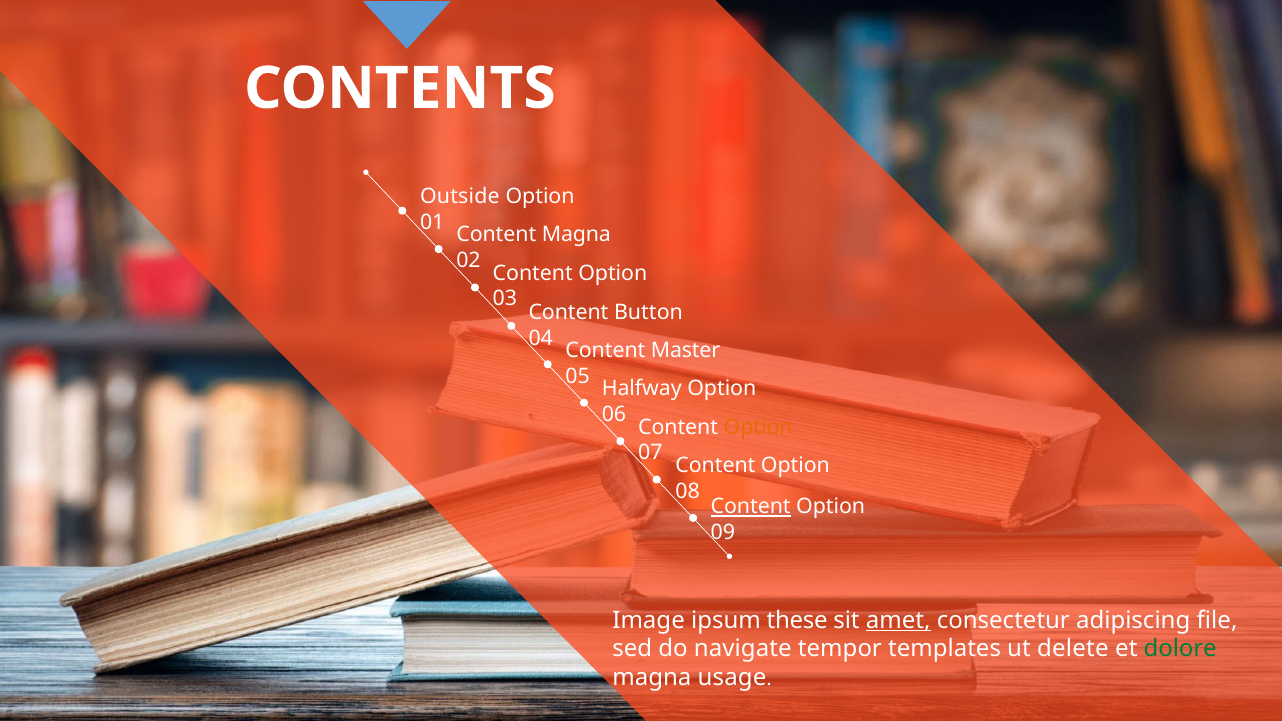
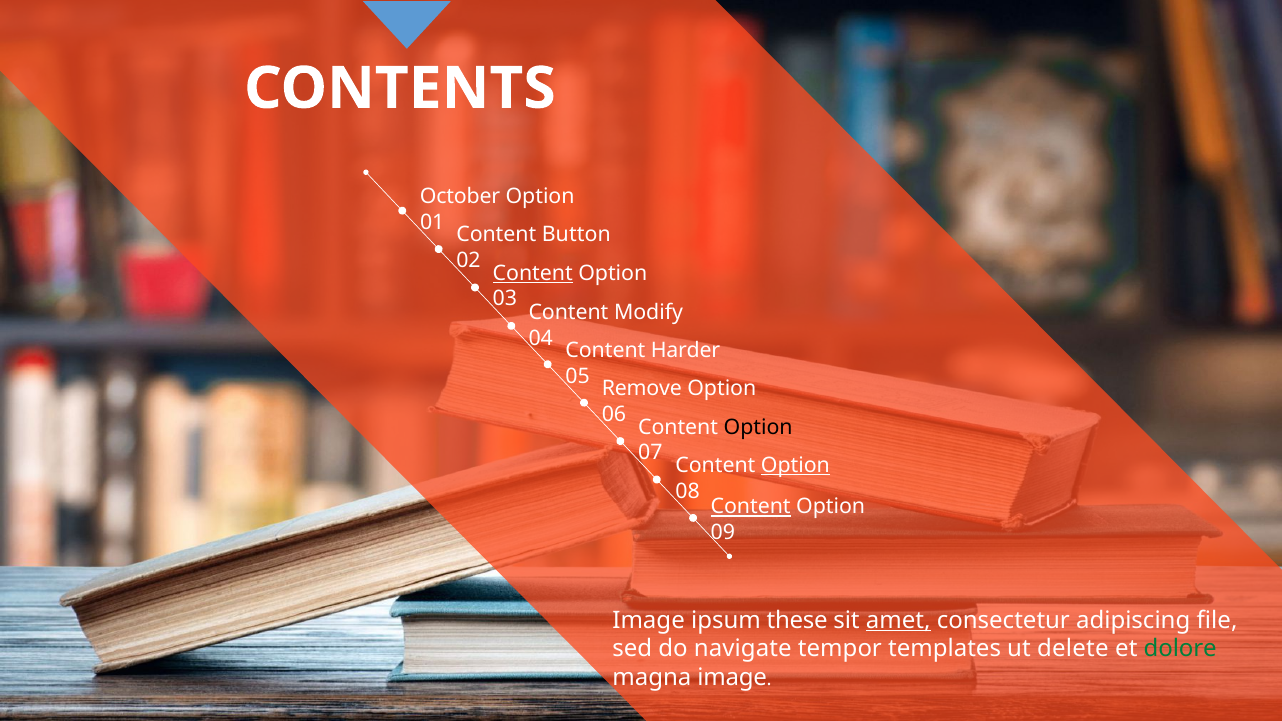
Outside: Outside -> October (460, 197)
Content Magna: Magna -> Button (576, 235)
Content underline: none -> present (533, 273)
Button: Button -> Modify (649, 313)
Master: Master -> Harder (686, 350)
Halfway: Halfway -> Remove (642, 388)
Option colour: orange -> black (758, 427)
Option underline: none -> present (795, 466)
magna usage: usage -> image (732, 678)
